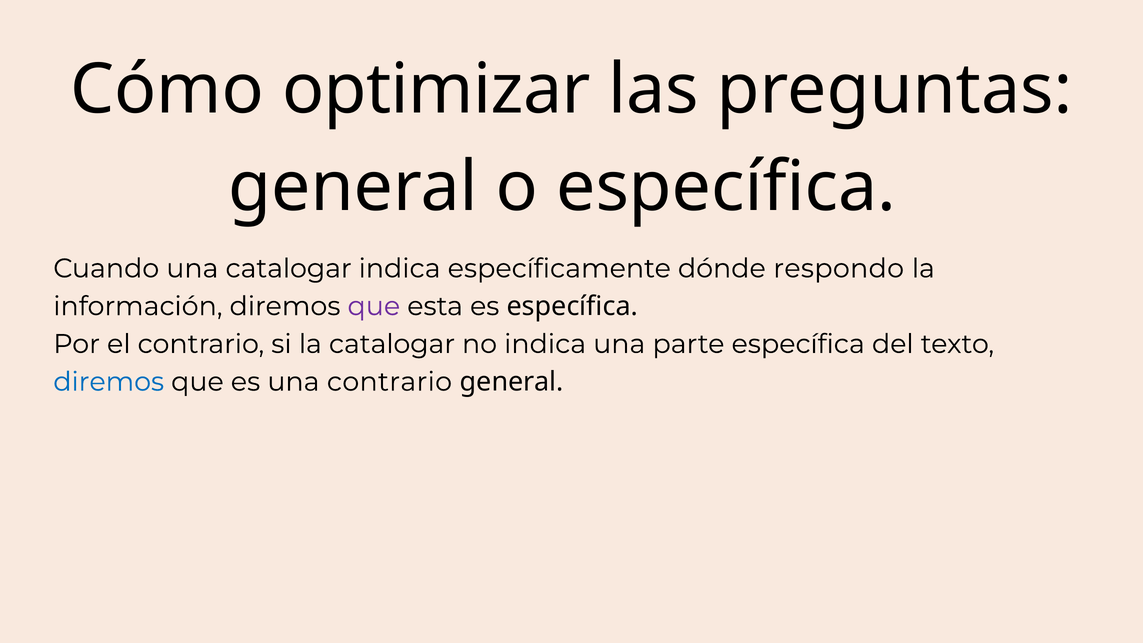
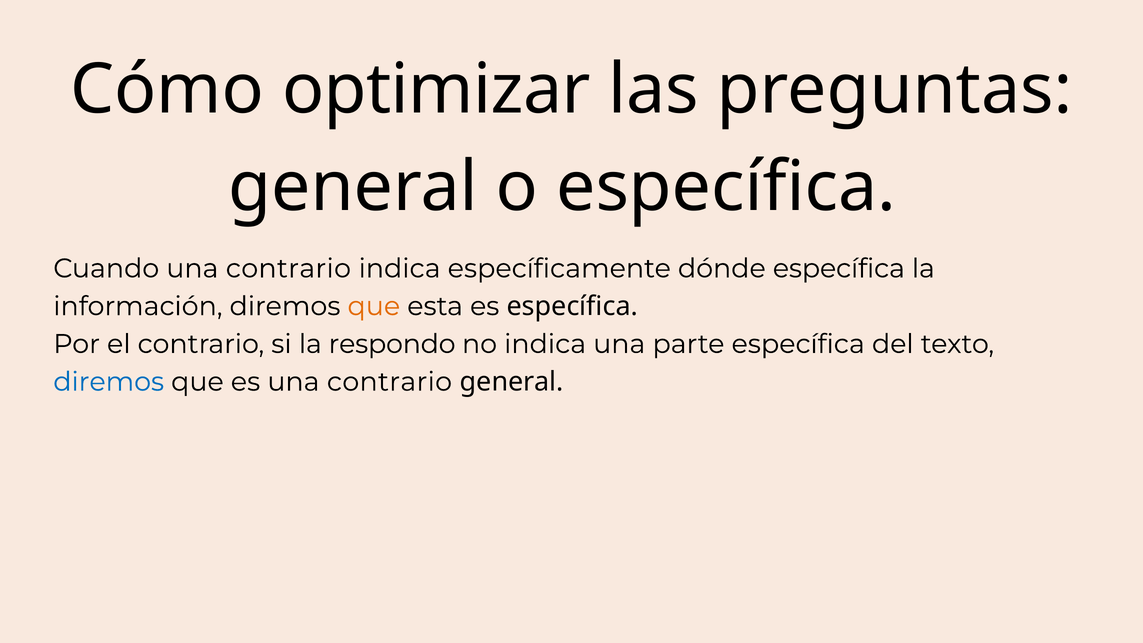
Cuando una catalogar: catalogar -> contrario (288, 268)
dónde respondo: respondo -> específica (839, 268)
que colour: purple -> orange (374, 306)
la catalogar: catalogar -> respondo (392, 344)
